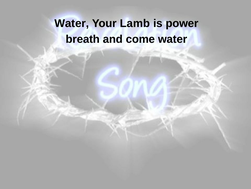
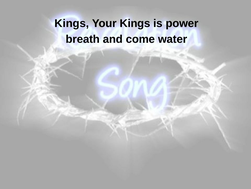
Water: Water -> Kings (72, 23)
Your Lamb: Lamb -> Kings (135, 23)
